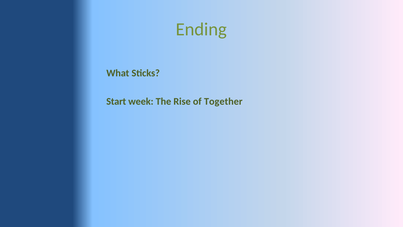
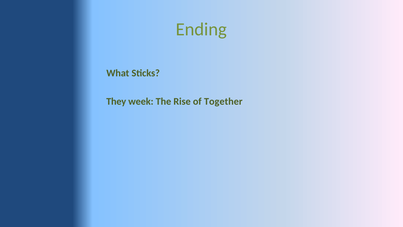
Start: Start -> They (116, 101)
